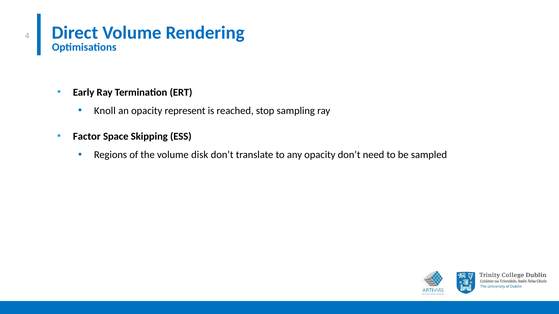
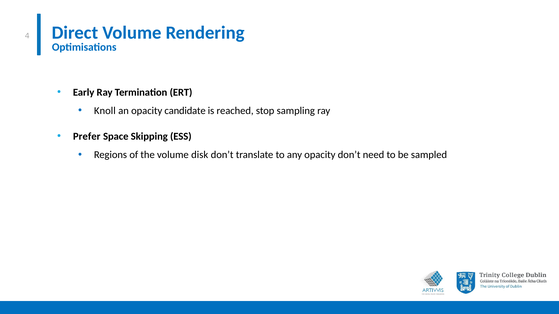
represent: represent -> candidate (185, 111)
Factor: Factor -> Prefer (87, 137)
